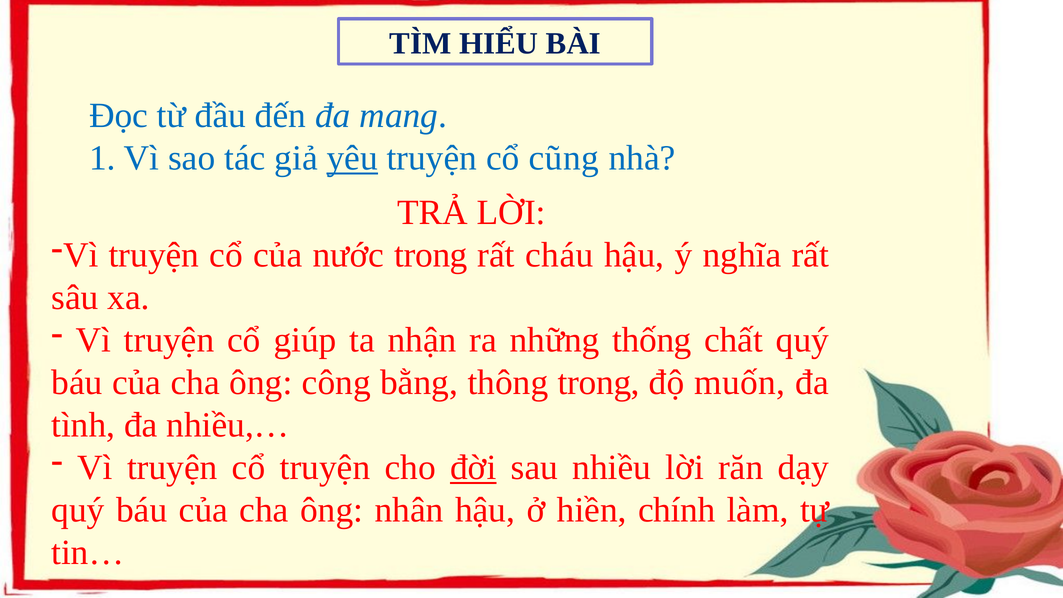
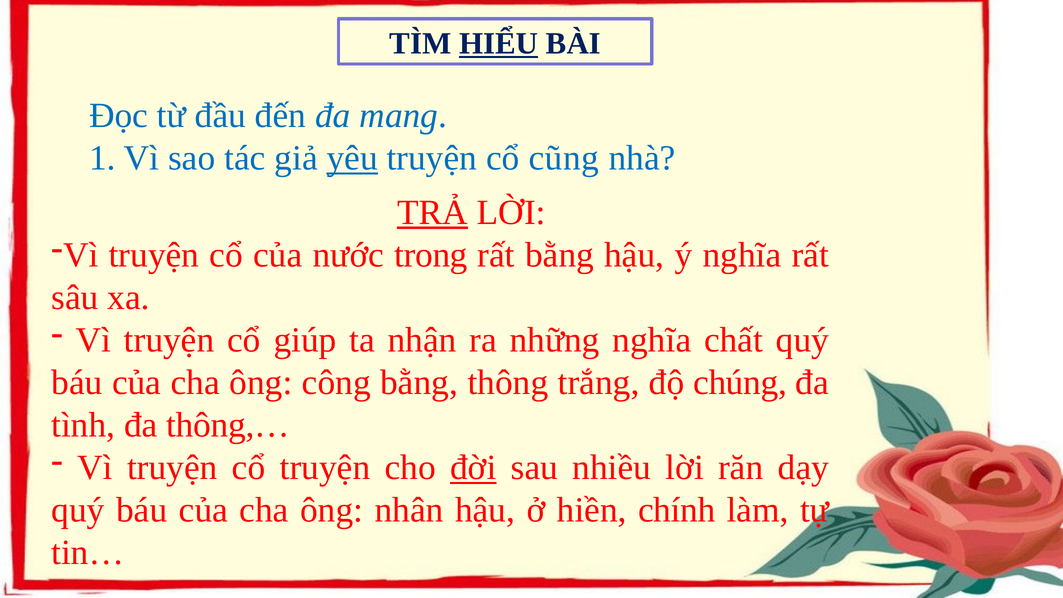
HIỂU underline: none -> present (499, 44)
TRẢ underline: none -> present (433, 212)
rất cháu: cháu -> bằng (560, 255)
những thống: thống -> nghĩa (652, 340)
thông trong: trong -> trắng (599, 383)
muốn: muốn -> chúng (740, 383)
nhiều,…: nhiều,… -> thông,… (228, 425)
